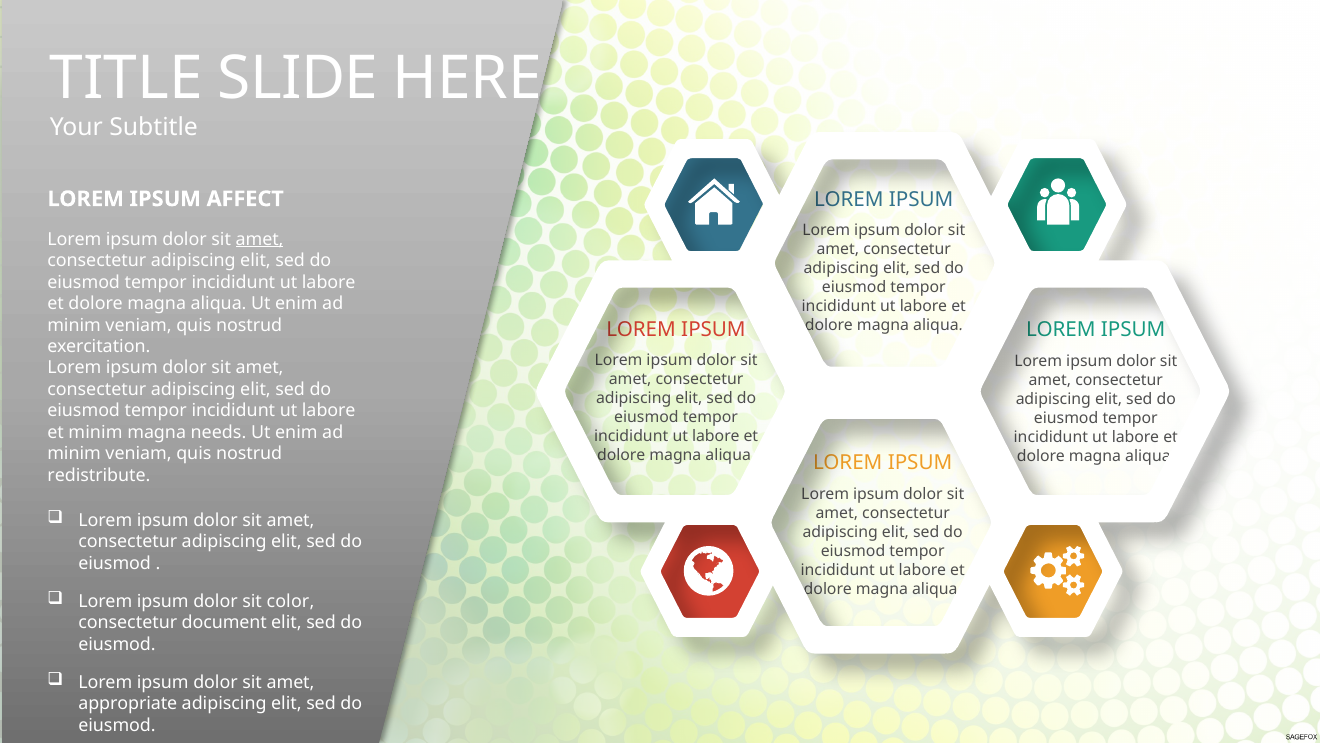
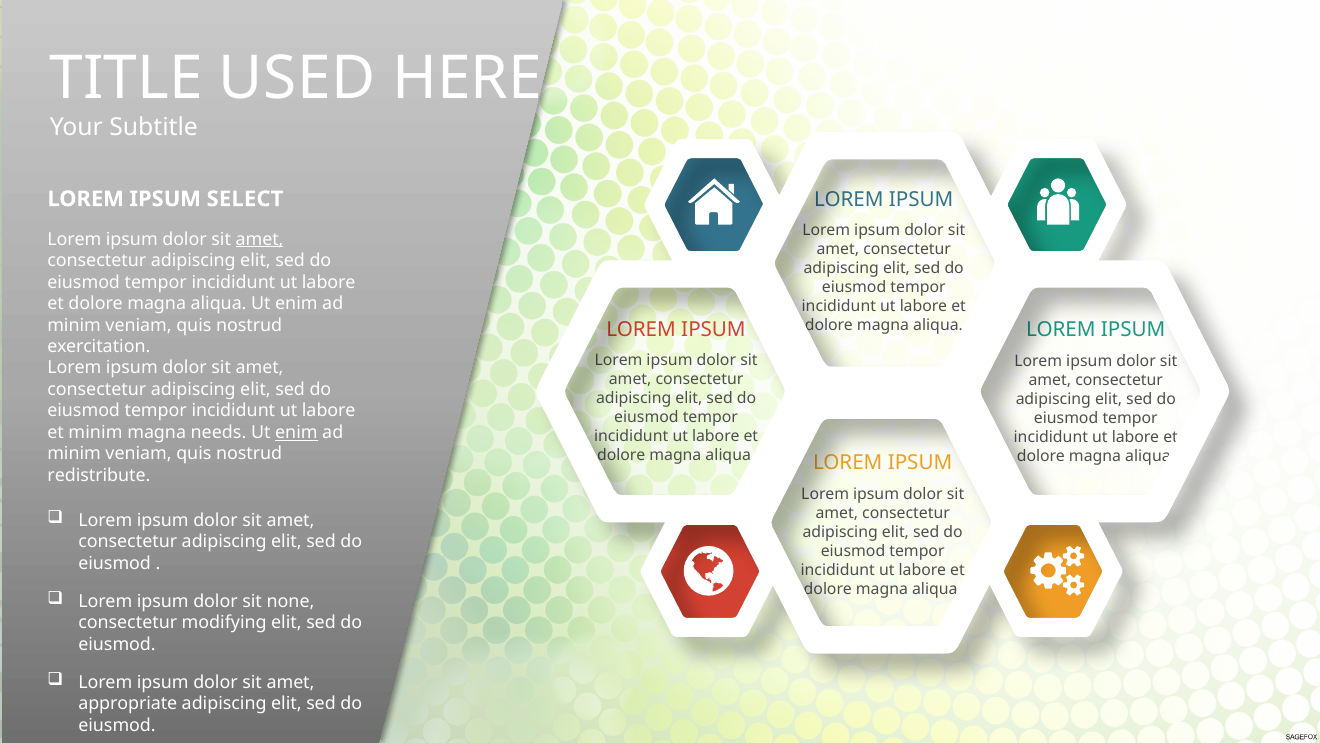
SLIDE: SLIDE -> USED (297, 78)
AFFECT: AFFECT -> SELECT (245, 199)
enim underline: none -> present (296, 432)
color: color -> none (290, 601)
document: document -> modifying (224, 622)
